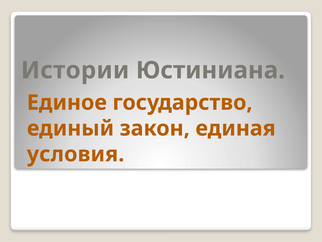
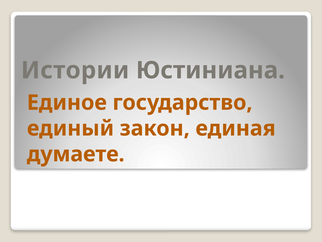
условия: условия -> думаете (76, 154)
